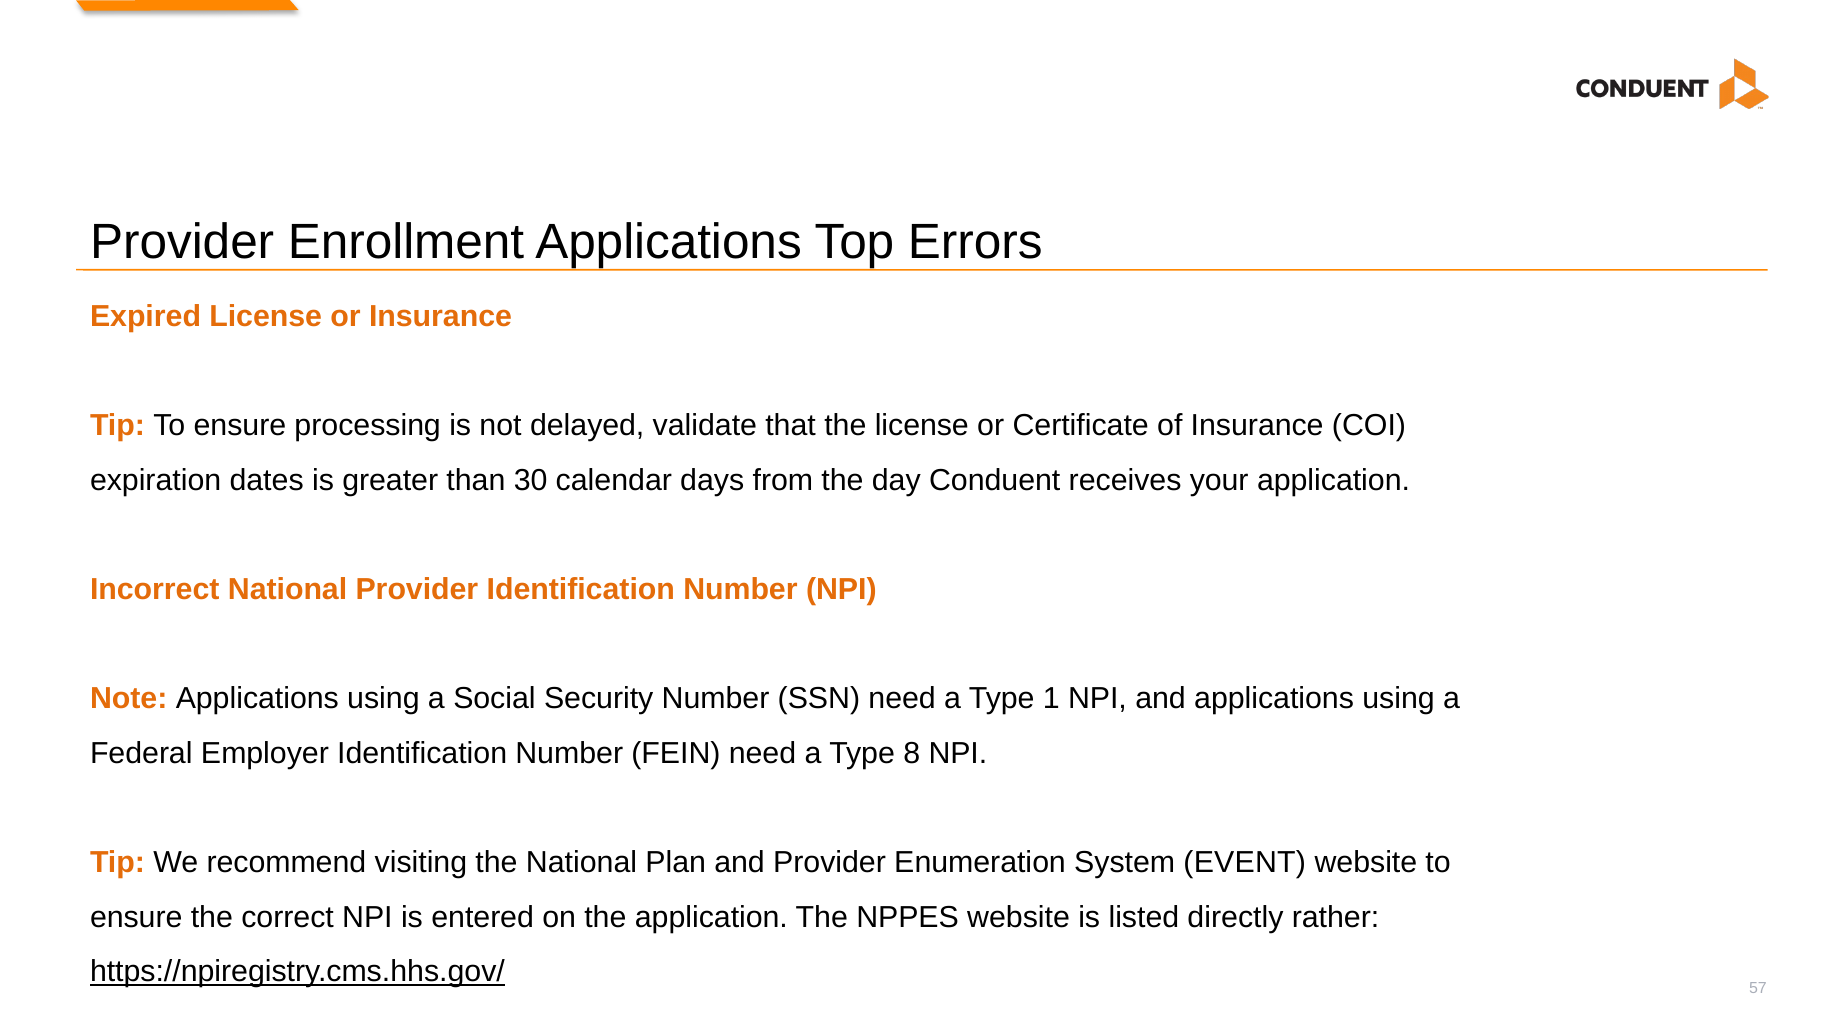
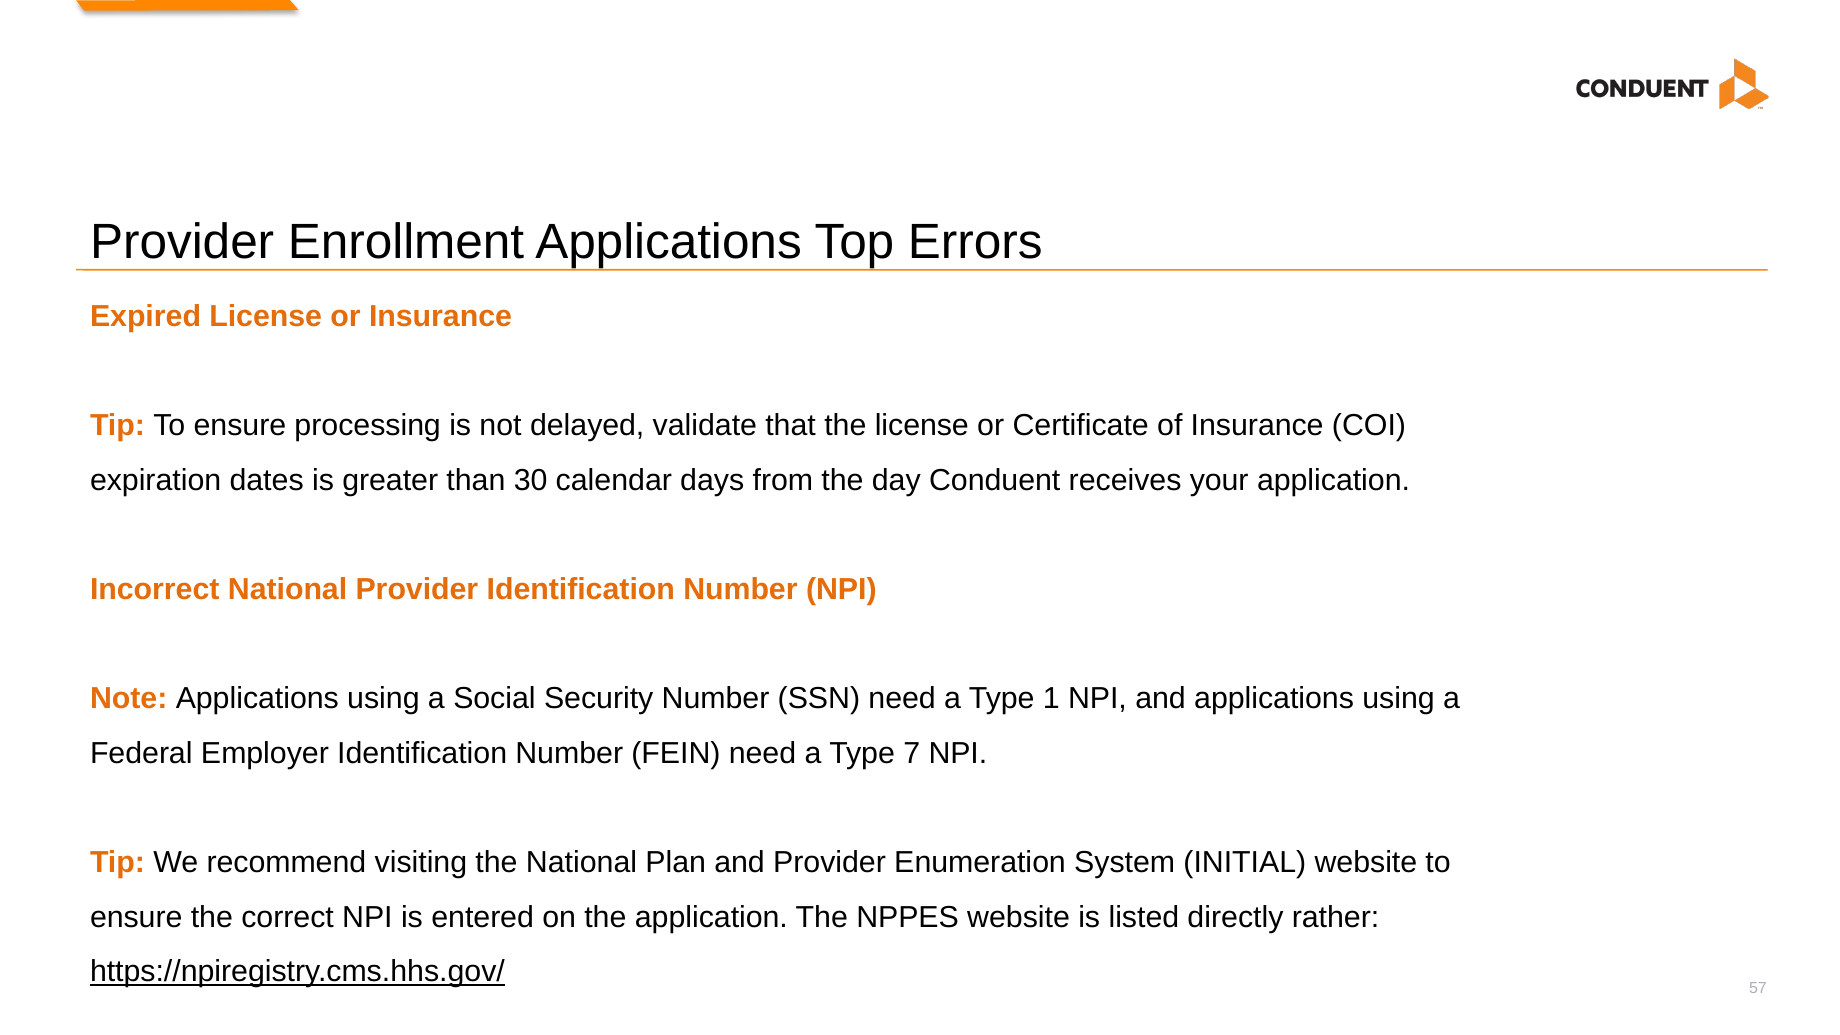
8: 8 -> 7 (912, 753)
EVENT: EVENT -> INITIAL (1245, 863)
